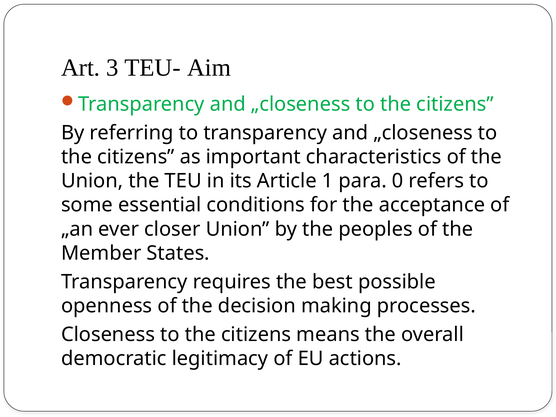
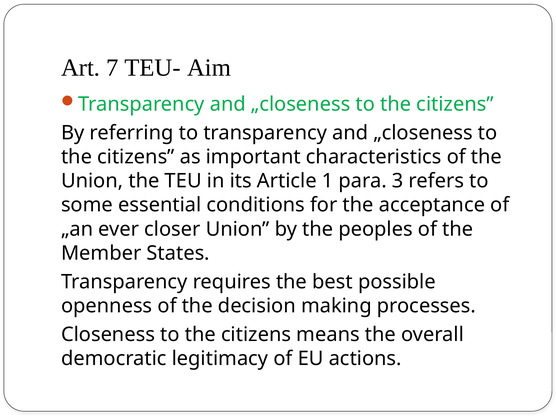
3: 3 -> 7 (113, 68)
0: 0 -> 3 (398, 181)
